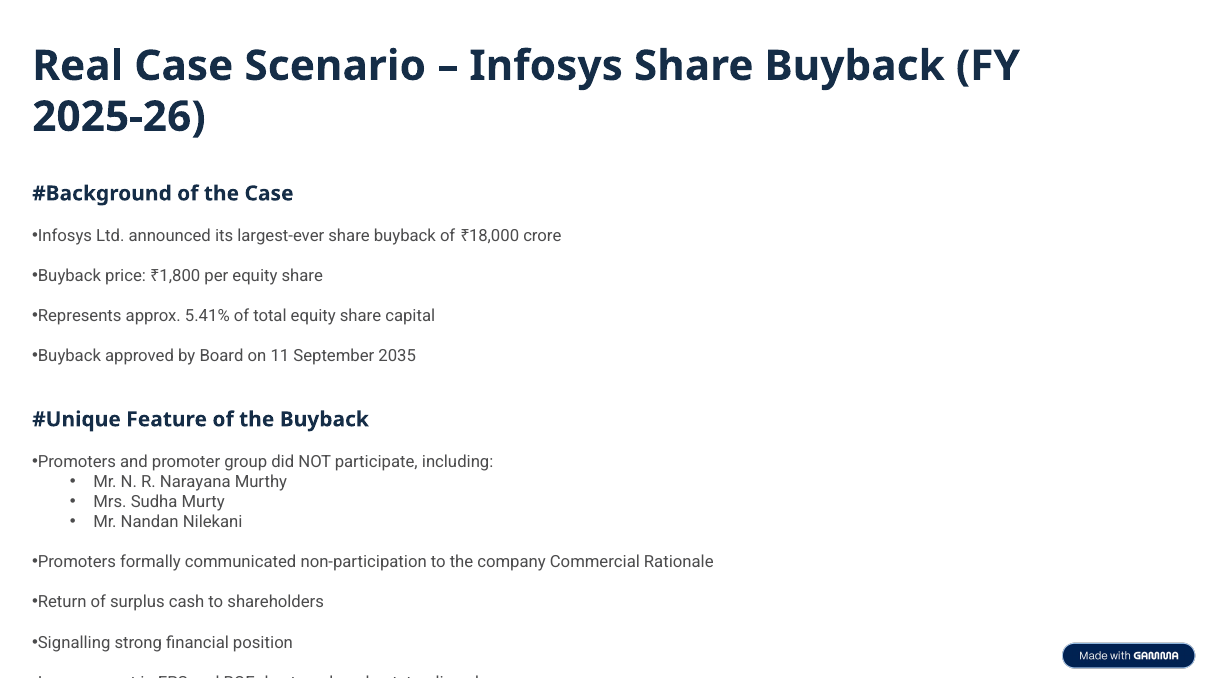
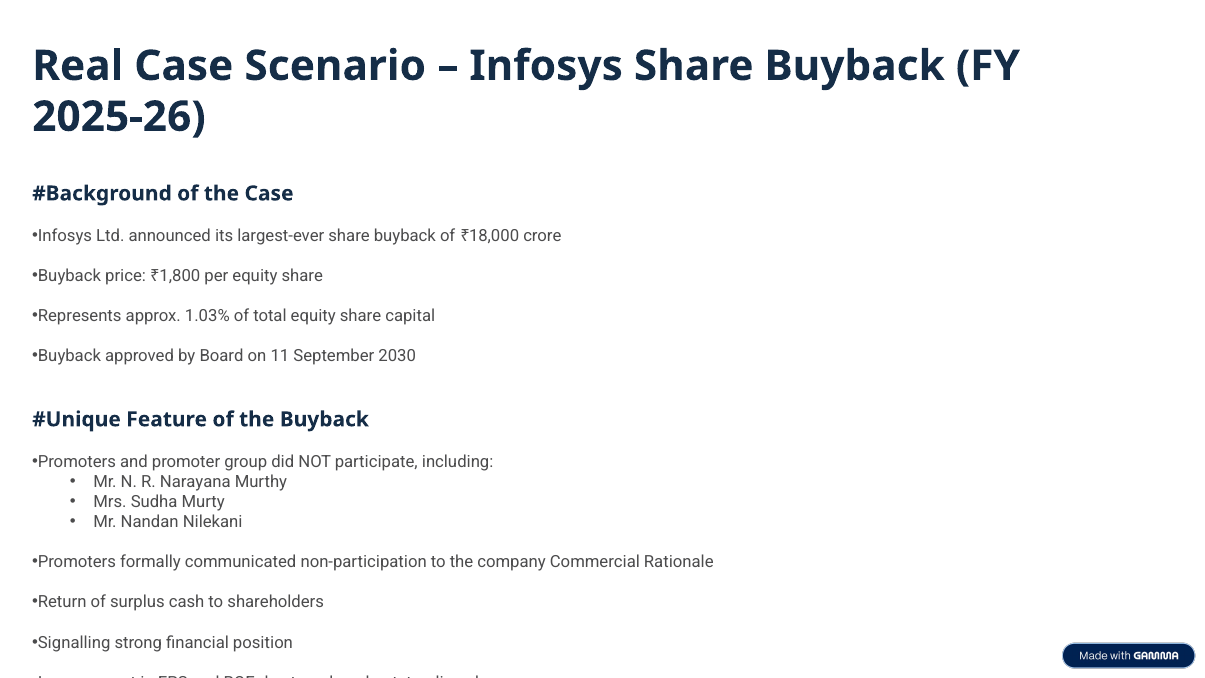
5.41%: 5.41% -> 1.03% (207, 316)
2035: 2035 -> 2030 (397, 356)
